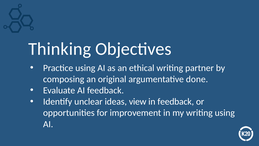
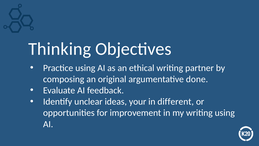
view: view -> your (138, 101)
in feedback: feedback -> different (176, 101)
